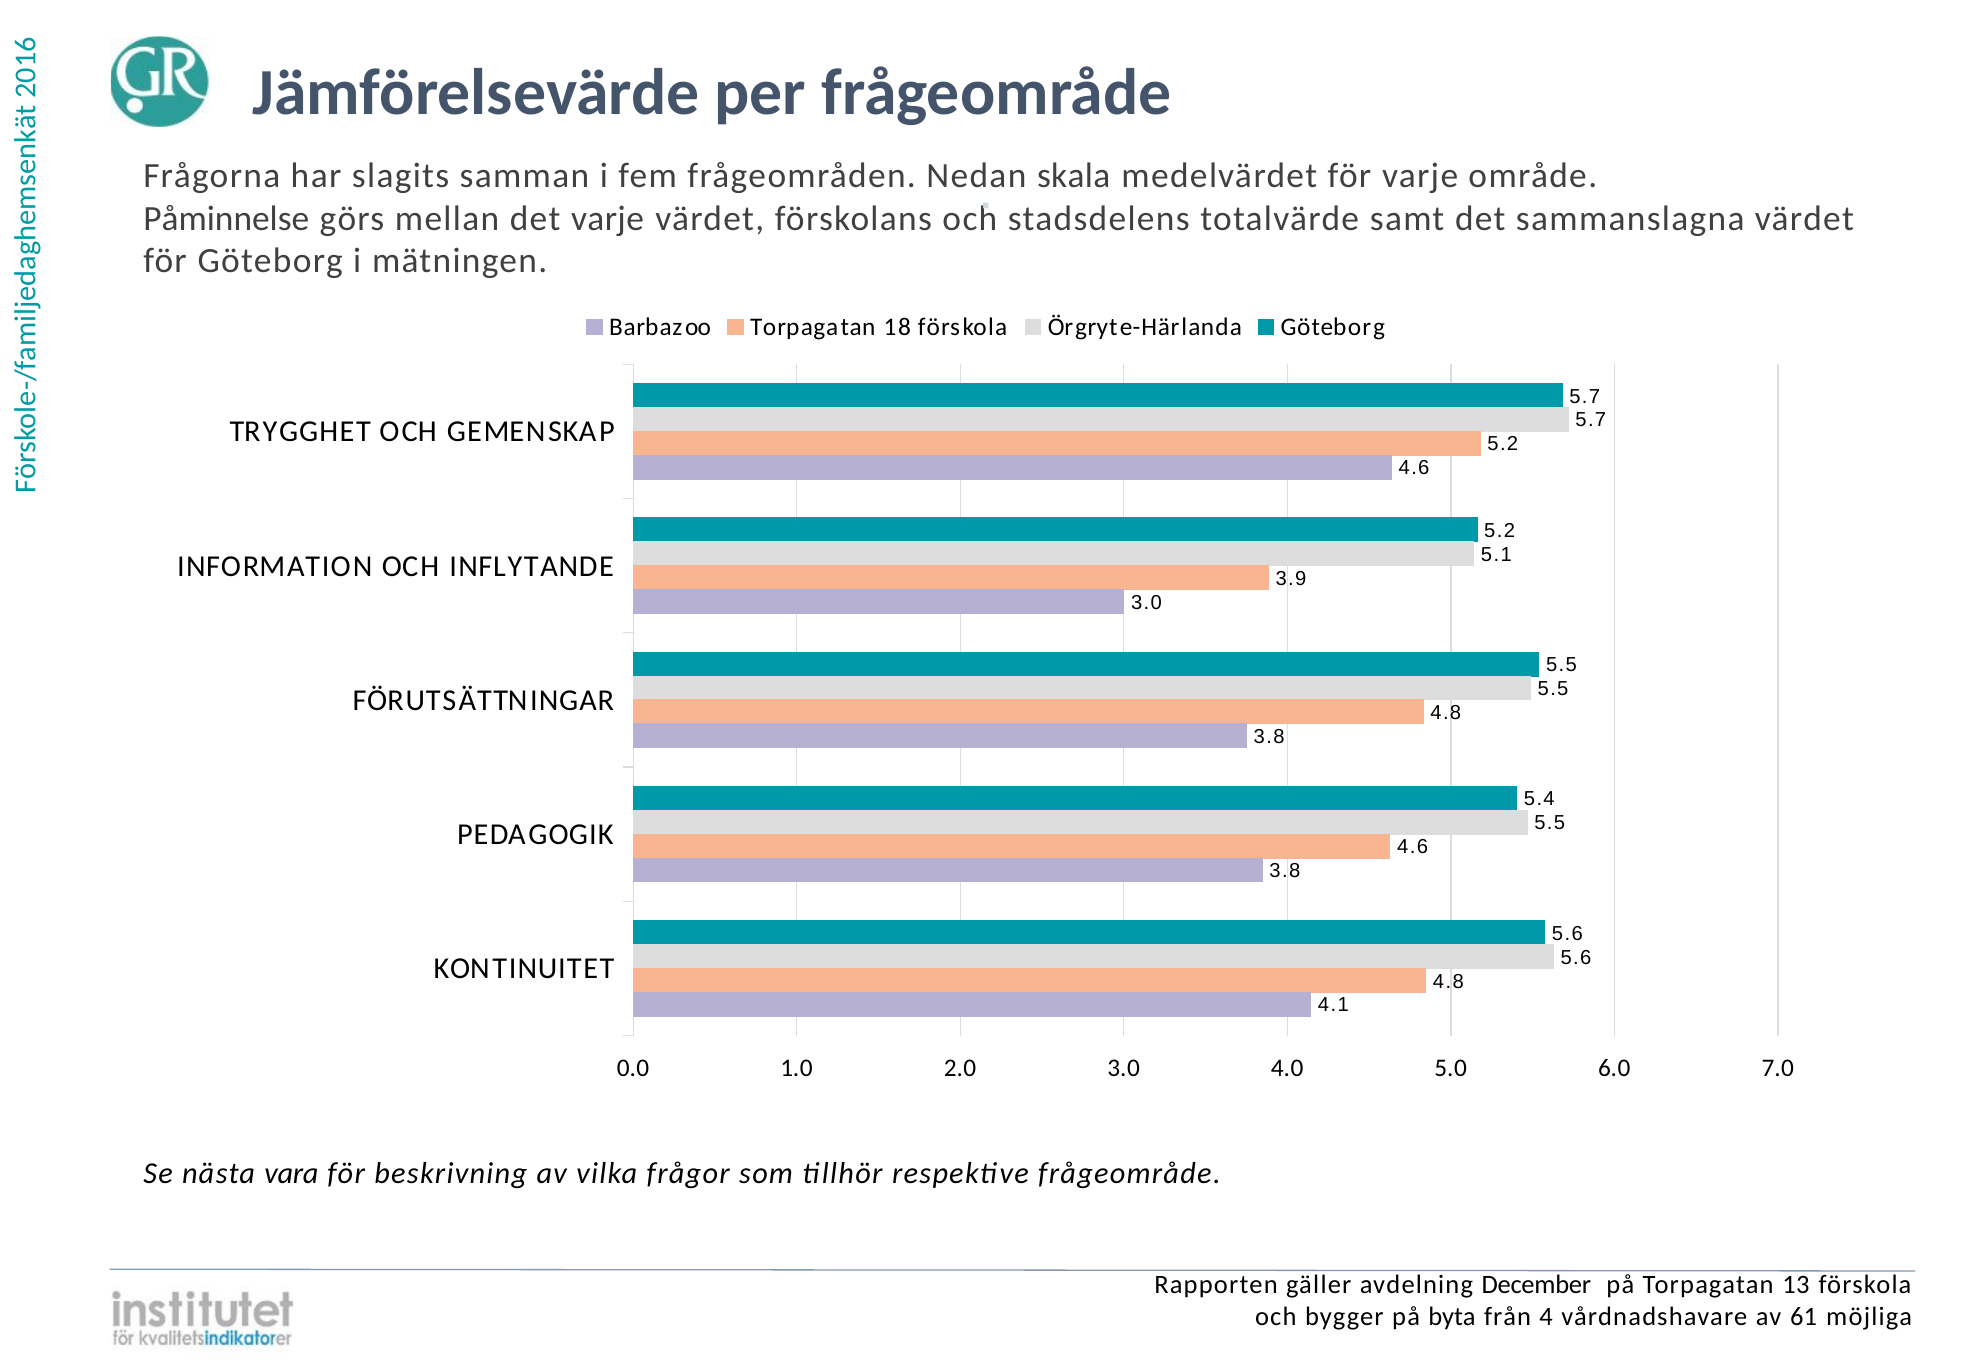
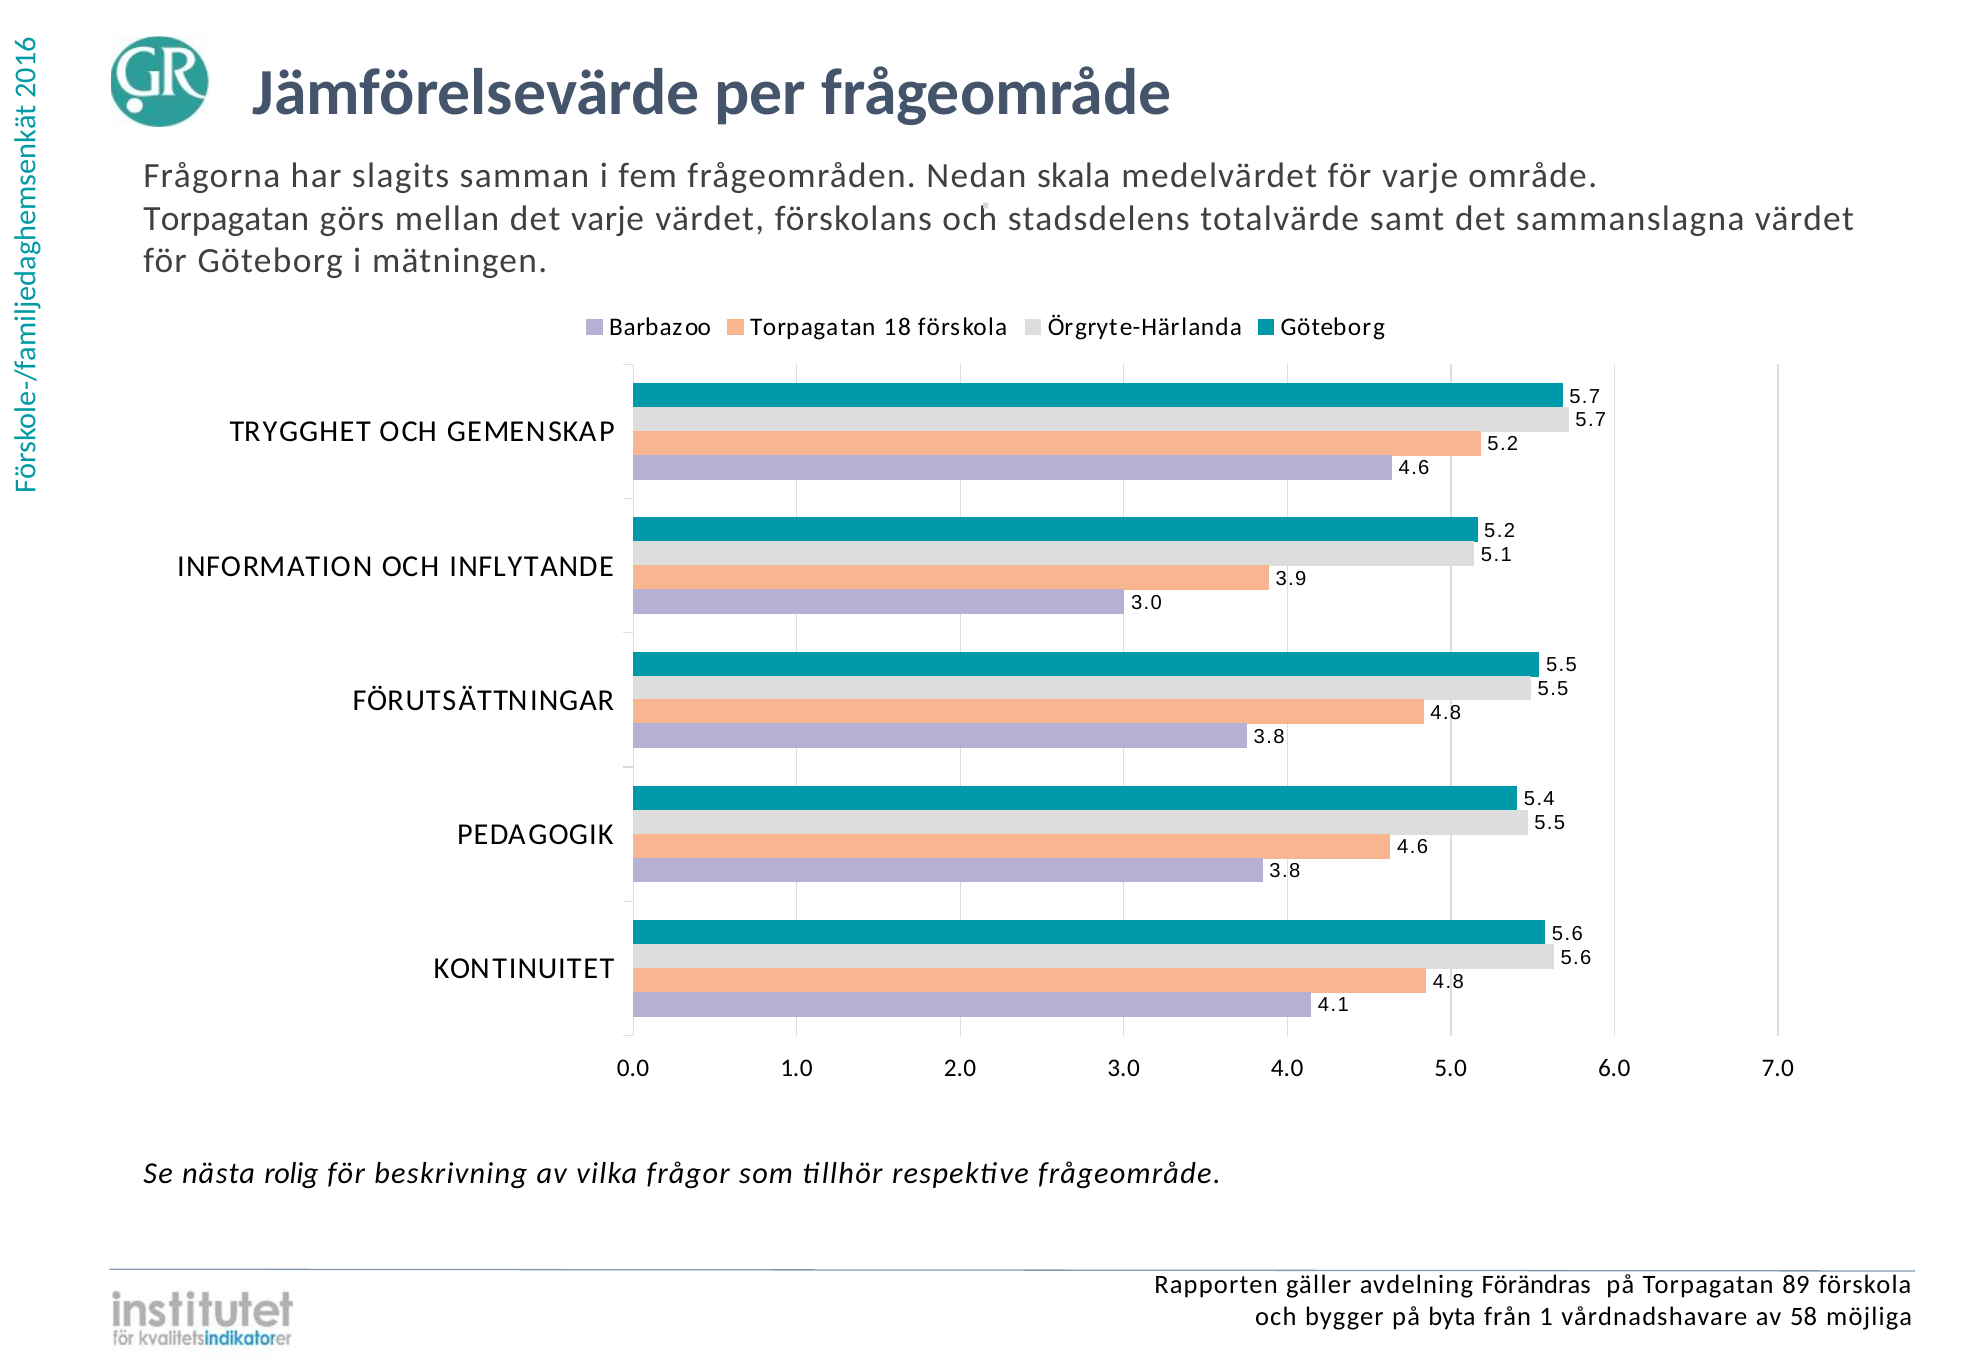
Påminnelse: Påminnelse -> Torpagatan (226, 219)
vara: vara -> rolig (291, 1173)
December: December -> Förändras (1536, 1284)
13: 13 -> 89 (1796, 1284)
från 4: 4 -> 1 (1546, 1316)
61: 61 -> 58 (1804, 1316)
